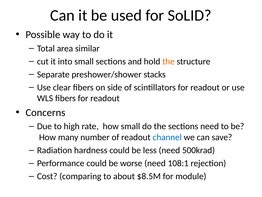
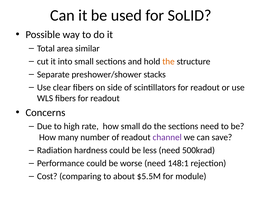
channel colour: blue -> purple (167, 137)
108:1: 108:1 -> 148:1 (178, 163)
$8.5M: $8.5M -> $5.5M (149, 176)
